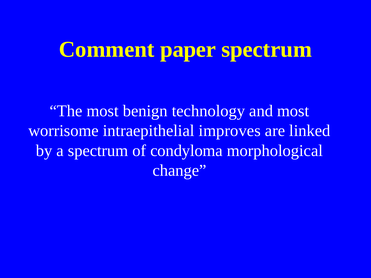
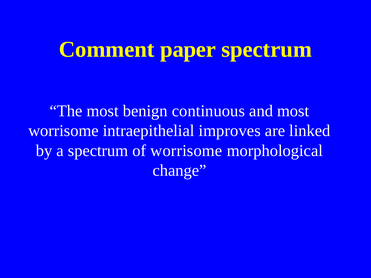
technology: technology -> continuous (208, 111)
of condyloma: condyloma -> worrisome (186, 151)
